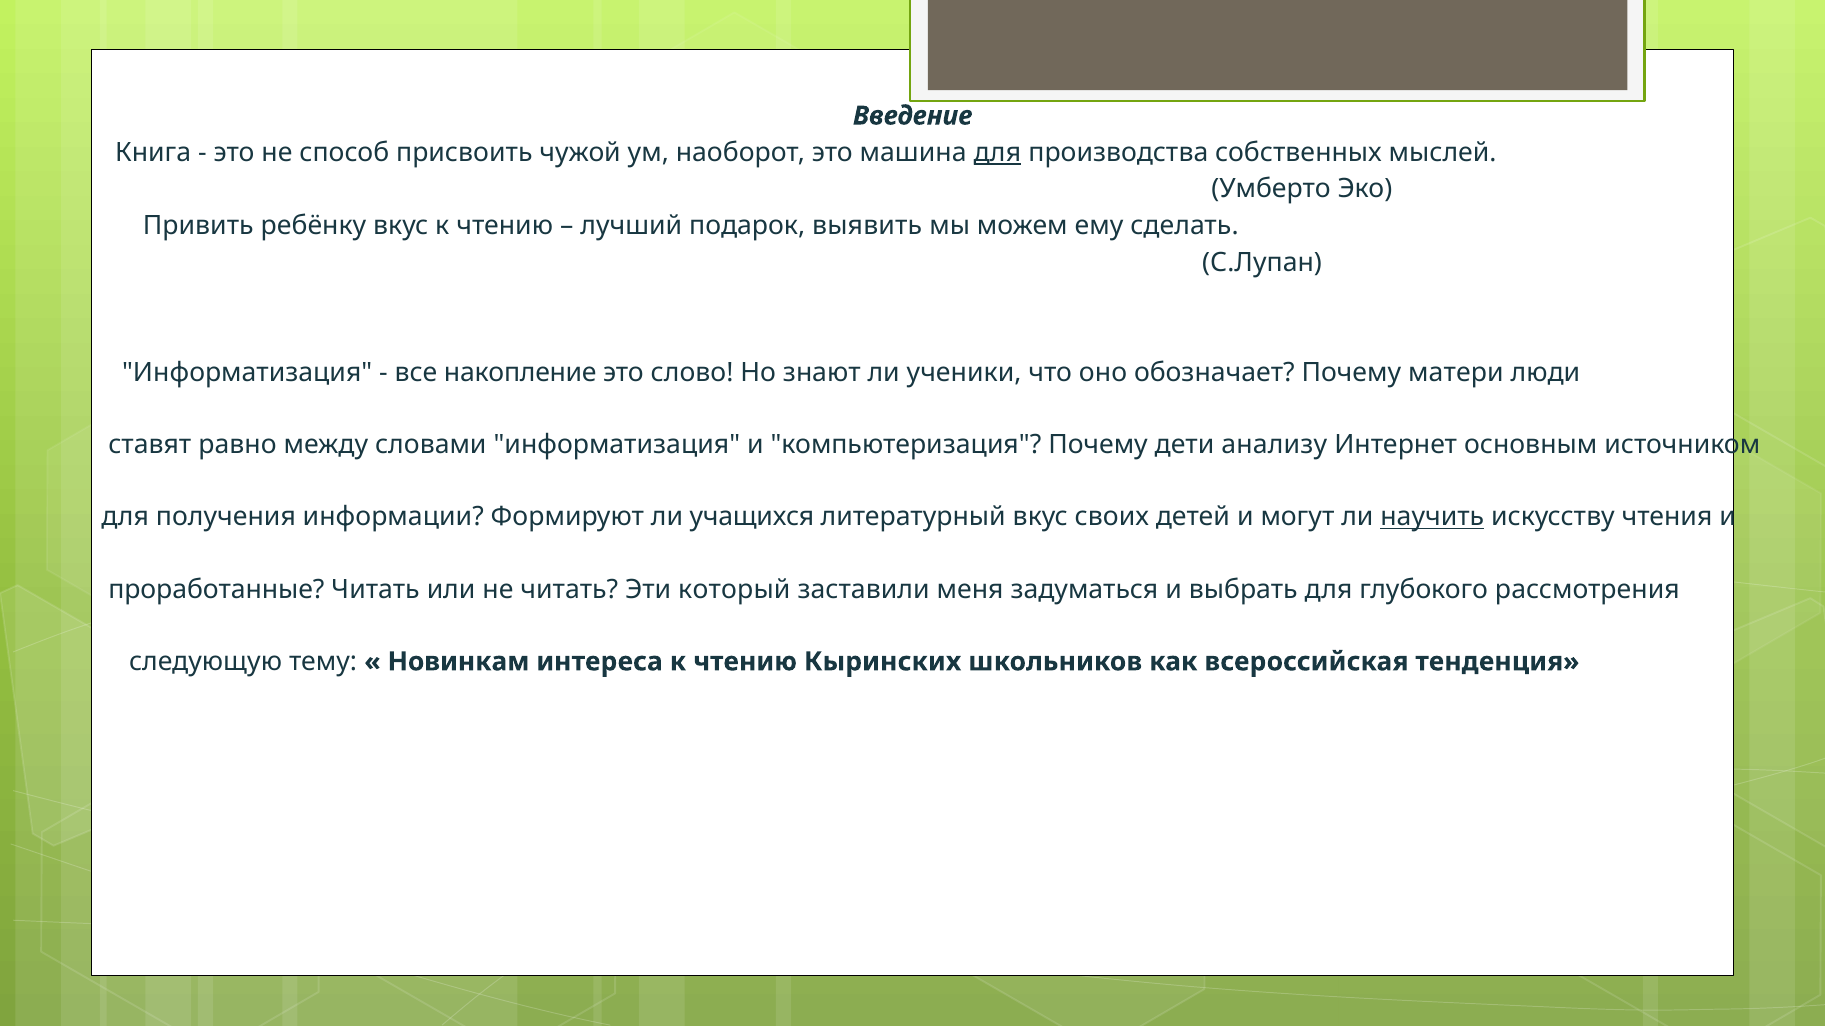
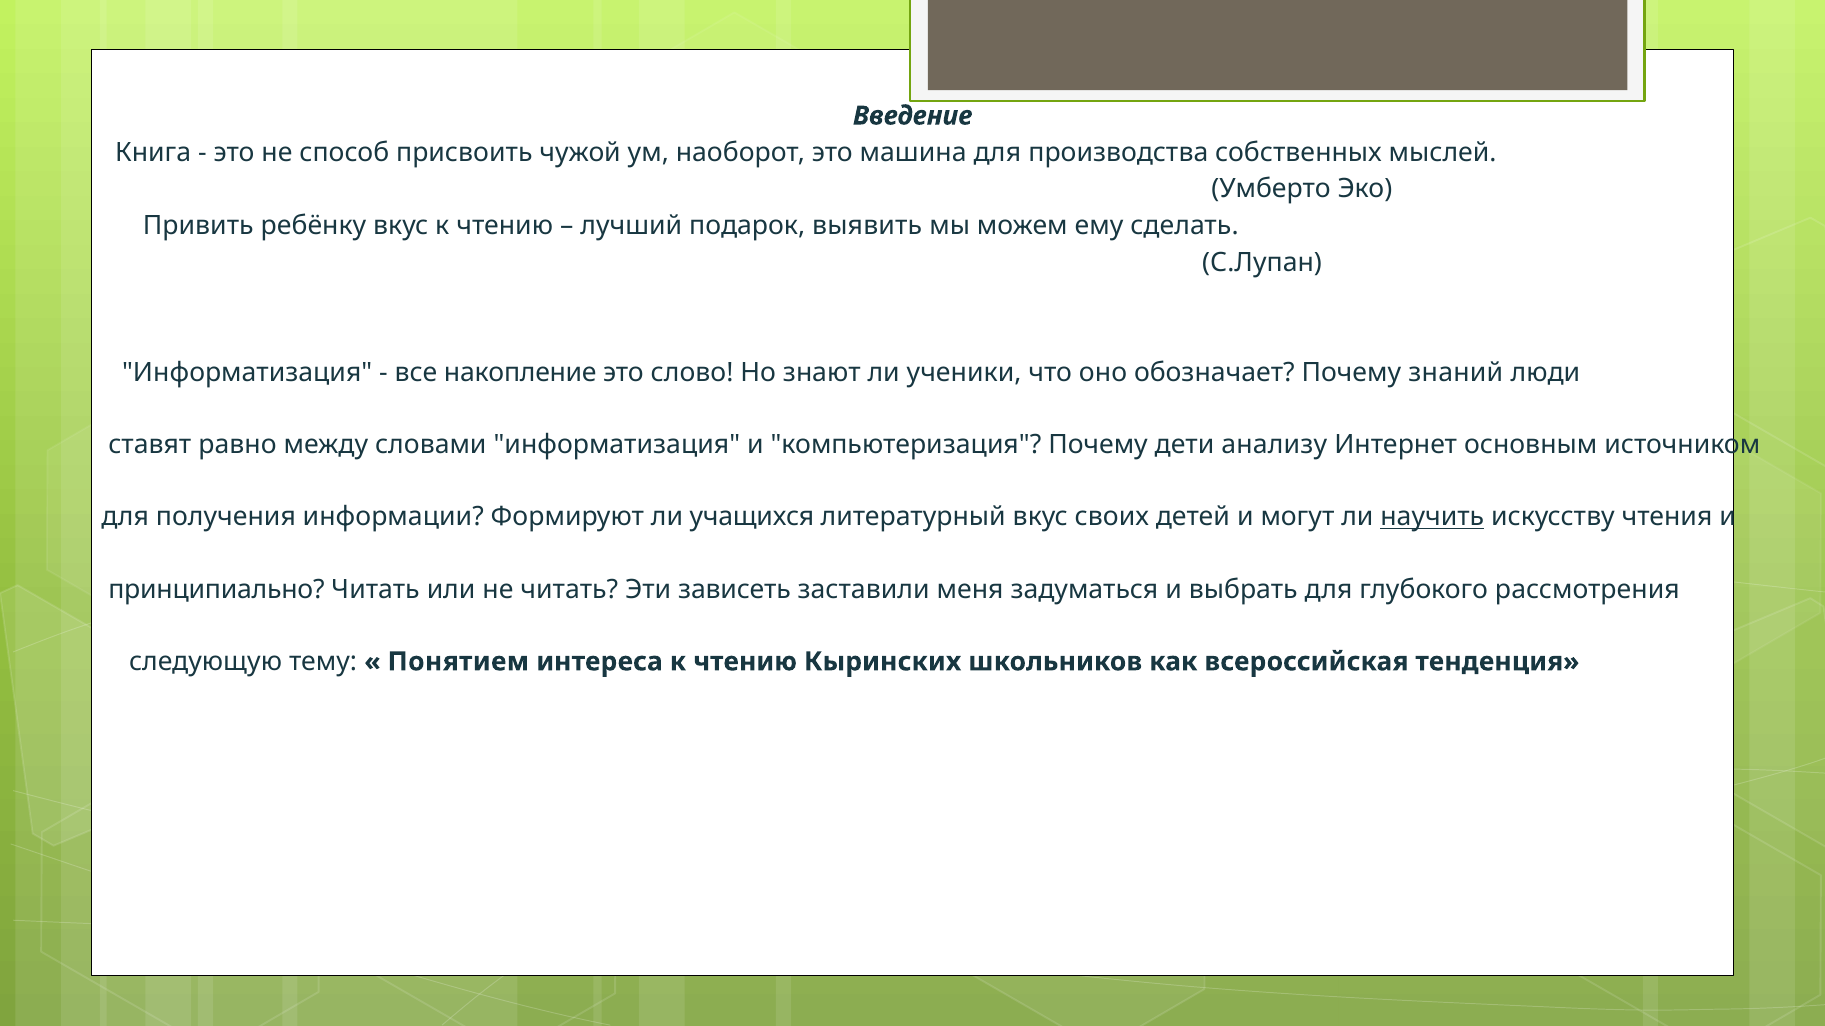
для underline: present -> none (997, 153)
матери: матери -> знаний (1456, 373)
проработанные: проработанные -> принципиально (216, 590)
который: который -> зависеть (735, 590)
Новинкам: Новинкам -> Понятием (458, 662)
